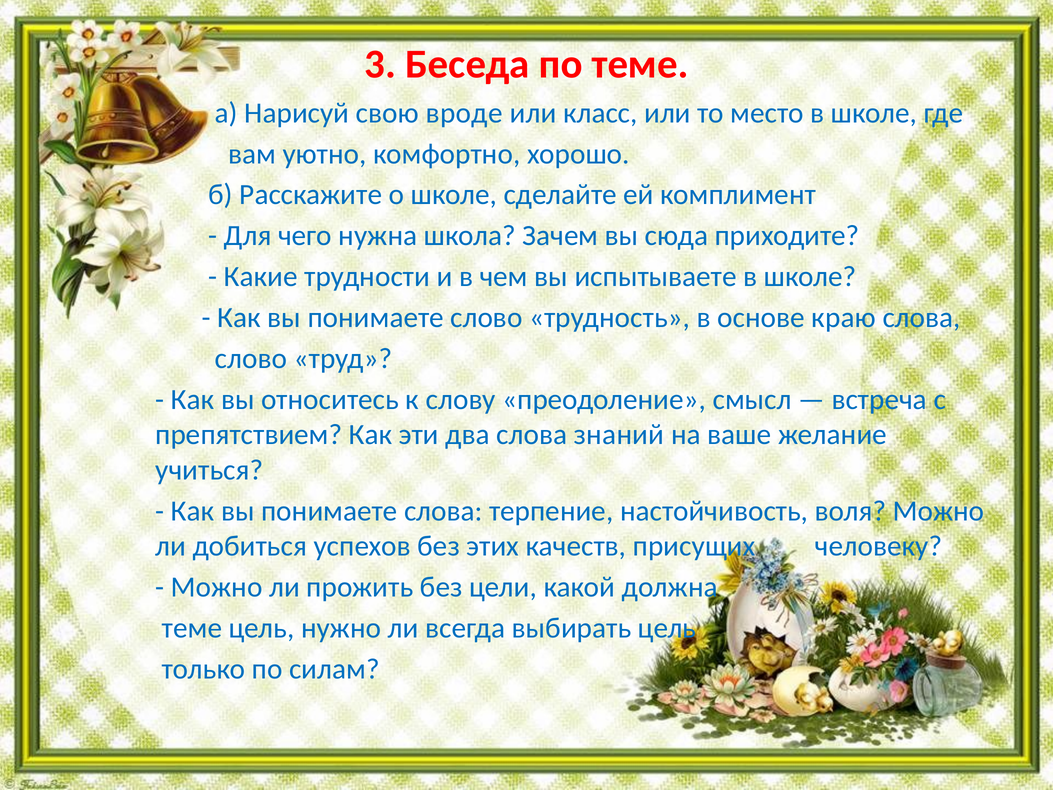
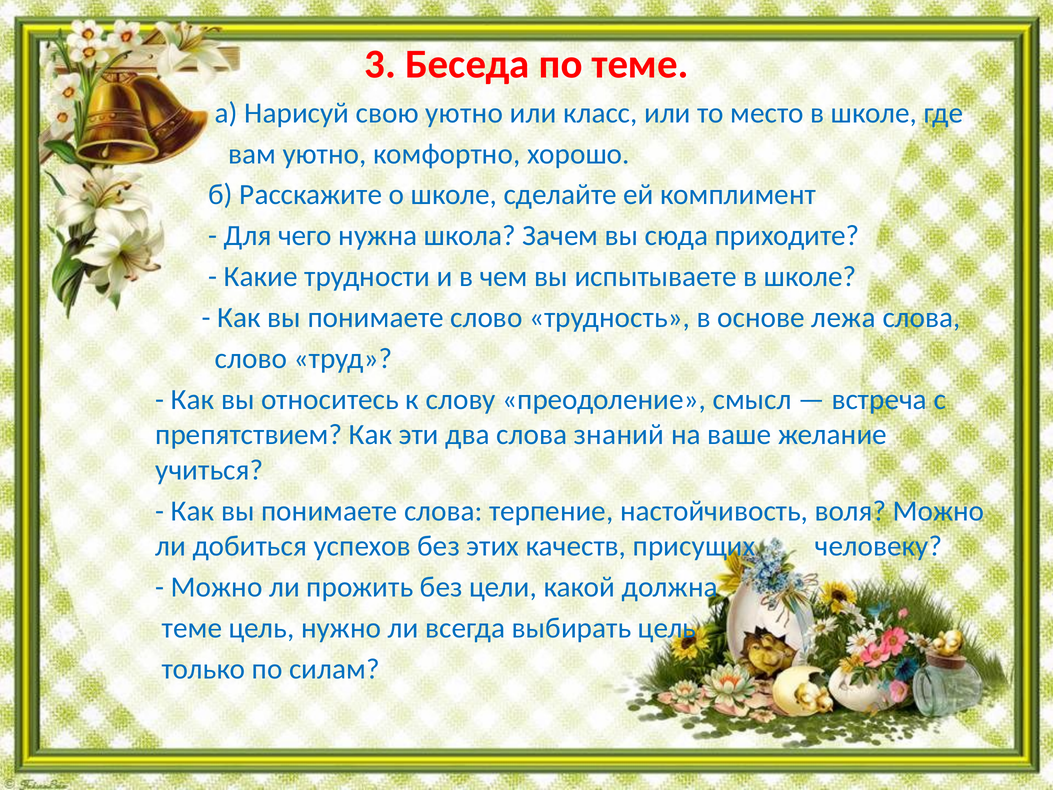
свою вроде: вроде -> уютно (464, 113)
краю: краю -> лежа (844, 318)
